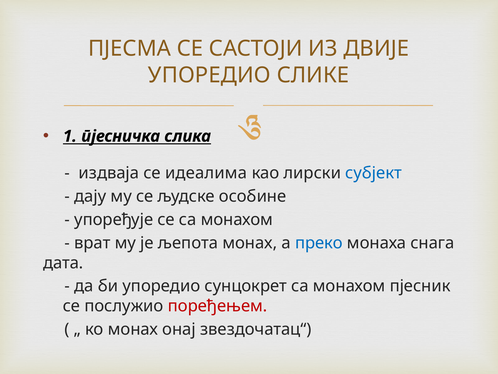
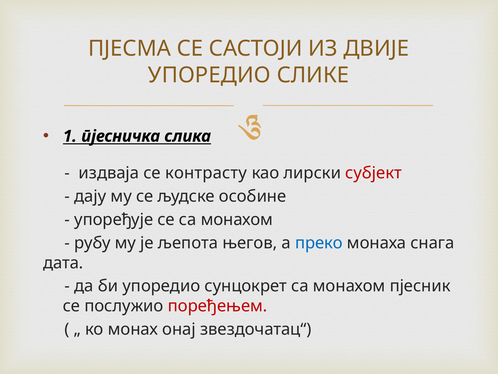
идеалима: идеалима -> контрасту (206, 173)
субјект colour: blue -> red (374, 173)
врат: врат -> рубу (92, 243)
љепота монах: монах -> његов (250, 243)
